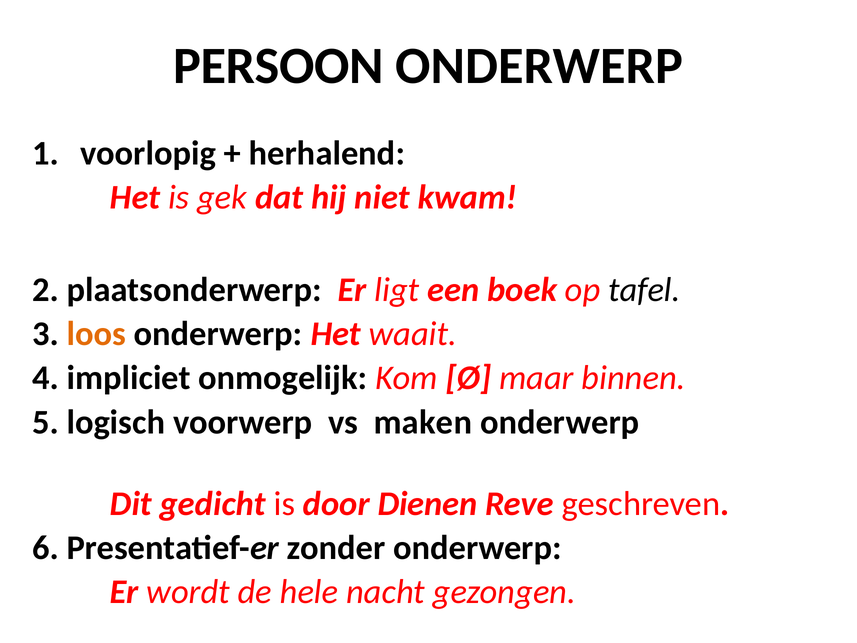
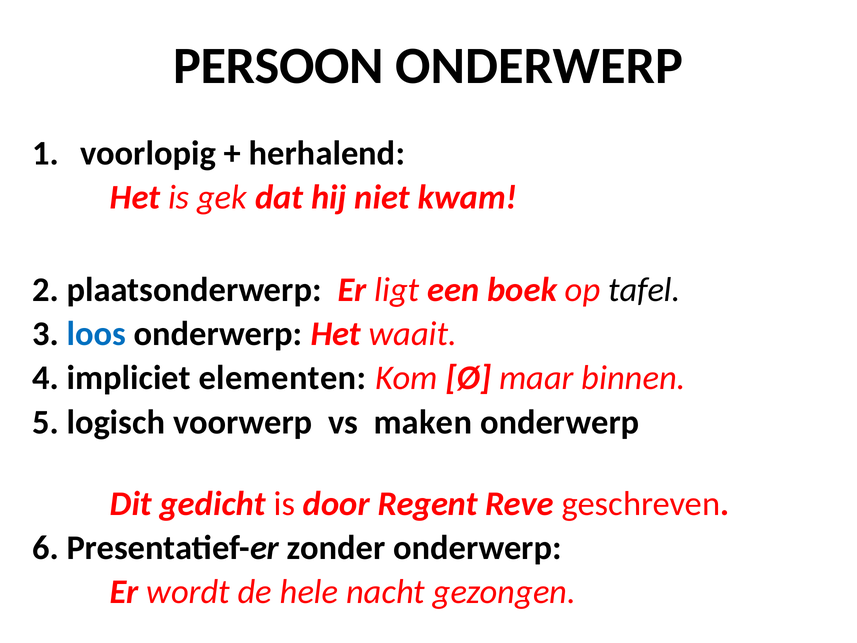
loos colour: orange -> blue (96, 334)
onmogelijk: onmogelijk -> elementen (283, 378)
Dienen: Dienen -> Regent (428, 503)
